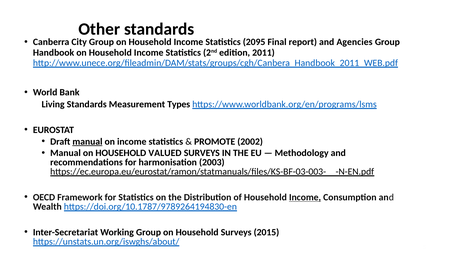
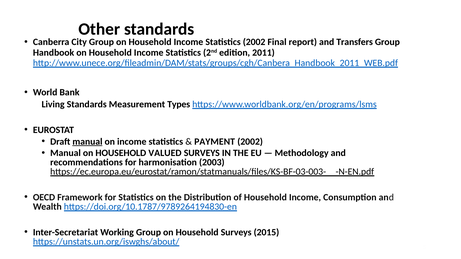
Statistics 2095: 2095 -> 2002 (254, 42)
Agencies: Agencies -> Transfers (355, 42)
PROMOTE: PROMOTE -> PAYMENT (215, 142)
Income underline: present -> none (305, 198)
